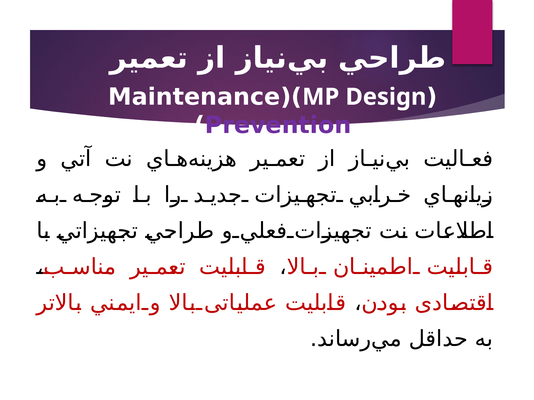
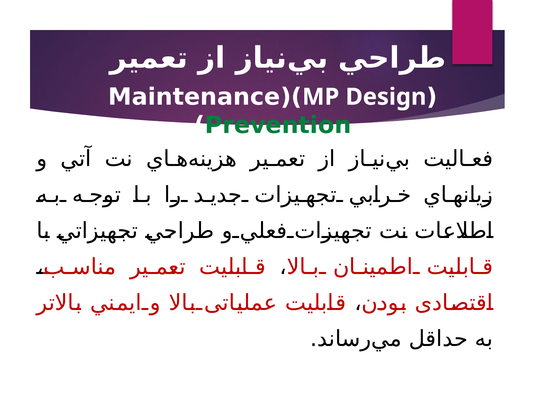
Prevention colour: purple -> green (278, 125)
